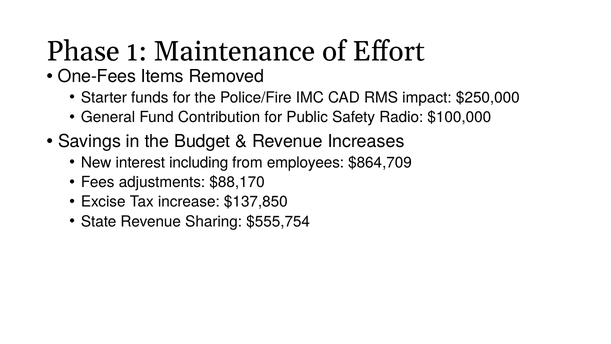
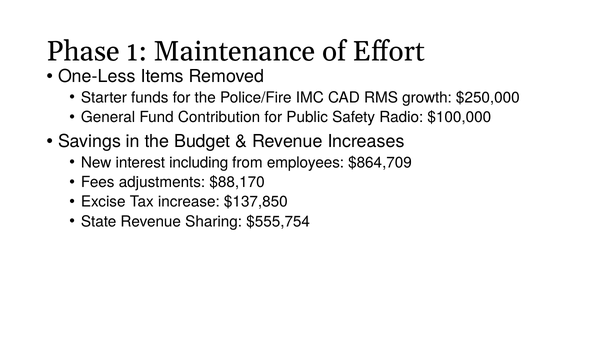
One-Fees: One-Fees -> One-Less (97, 76)
impact: impact -> growth (427, 97)
